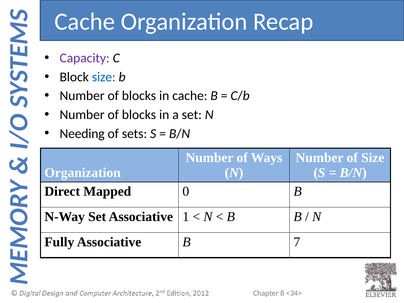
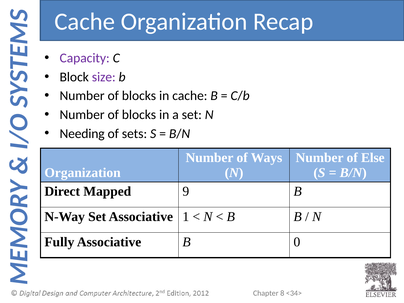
size colour: blue -> purple (104, 77)
of Size: Size -> Else (373, 158)
0: 0 -> 9 (186, 192)
7: 7 -> 0 (297, 242)
